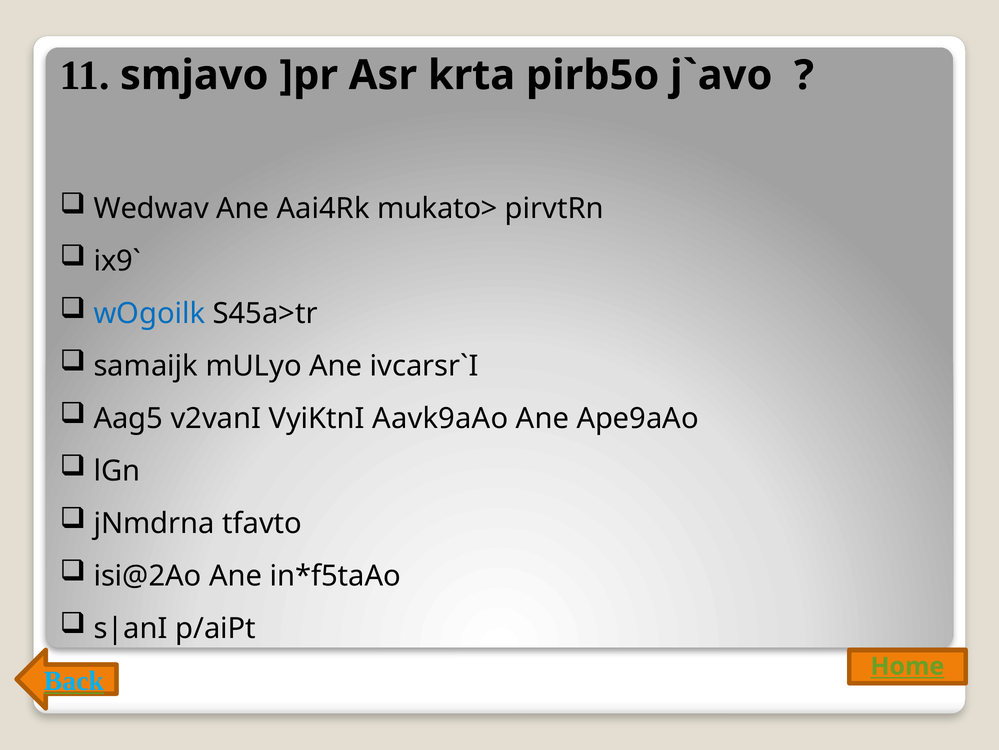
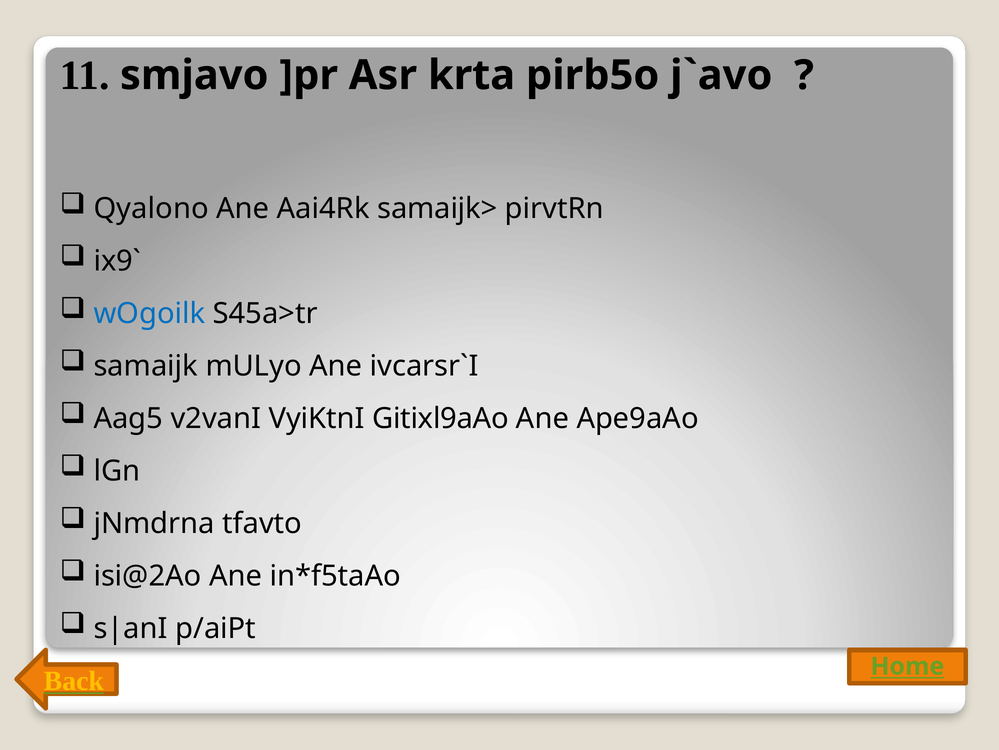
Wedwav: Wedwav -> Qyalono (151, 208)
mukato>: mukato> -> samaijk> (437, 208)
Aavk9aAo: Aavk9aAo -> Gitixl9aAo (441, 418)
Back colour: light blue -> yellow (74, 680)
